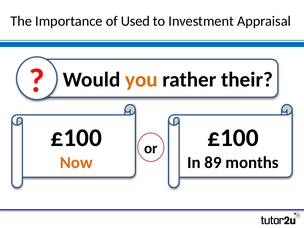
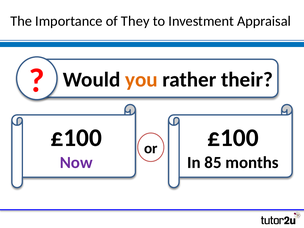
Used: Used -> They (135, 21)
Now colour: orange -> purple (76, 162)
89: 89 -> 85 (213, 162)
